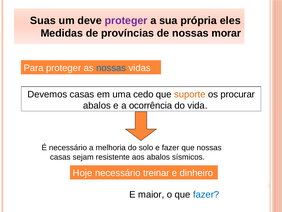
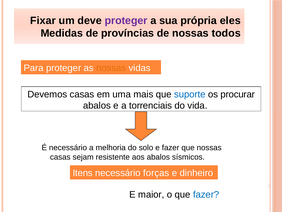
Suas: Suas -> Fixar (43, 20)
morar: morar -> todos (226, 33)
nossas colour: blue -> orange (111, 68)
cedo: cedo -> mais (143, 94)
suporte colour: orange -> blue (190, 94)
ocorrência: ocorrência -> torrenciais (151, 105)
Hoje: Hoje -> Itens (83, 173)
treinar: treinar -> forças (156, 173)
